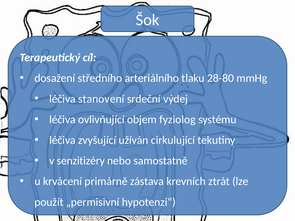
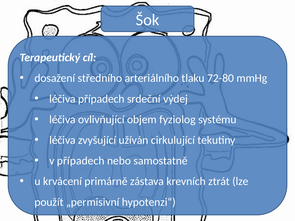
28-80: 28-80 -> 72-80 (221, 78)
léčiva stanovení: stanovení -> případech (101, 99)
v senzitizéry: senzitizéry -> případech (81, 161)
